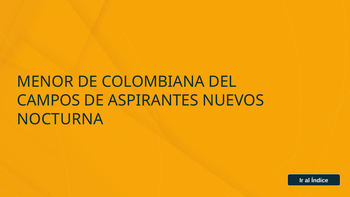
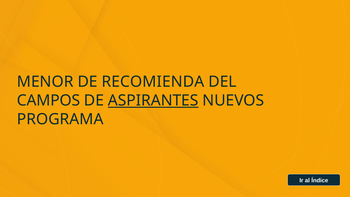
COLOMBIANA: COLOMBIANA -> RECOMIENDA (153, 82)
ASPIRANTES underline: none -> present (153, 100)
NOCTURNA: NOCTURNA -> PROGRAMA (60, 119)
